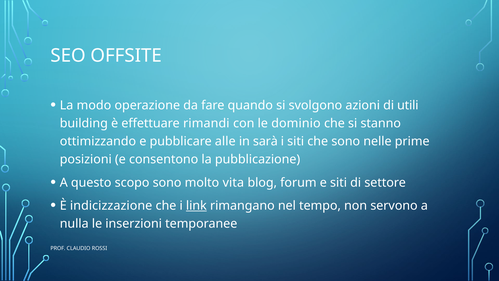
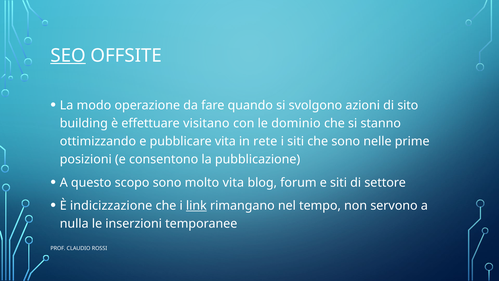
SEO underline: none -> present (68, 55)
utili: utili -> sito (408, 105)
rimandi: rimandi -> visitano (206, 123)
pubblicare alle: alle -> vita (225, 141)
sarà: sarà -> rete (265, 141)
